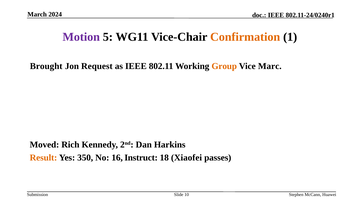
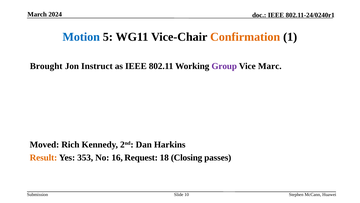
Motion colour: purple -> blue (81, 37)
Request: Request -> Instruct (97, 66)
Group colour: orange -> purple (224, 66)
350: 350 -> 353 (85, 157)
Instruct: Instruct -> Request (141, 157)
Xiaofei: Xiaofei -> Closing (187, 157)
